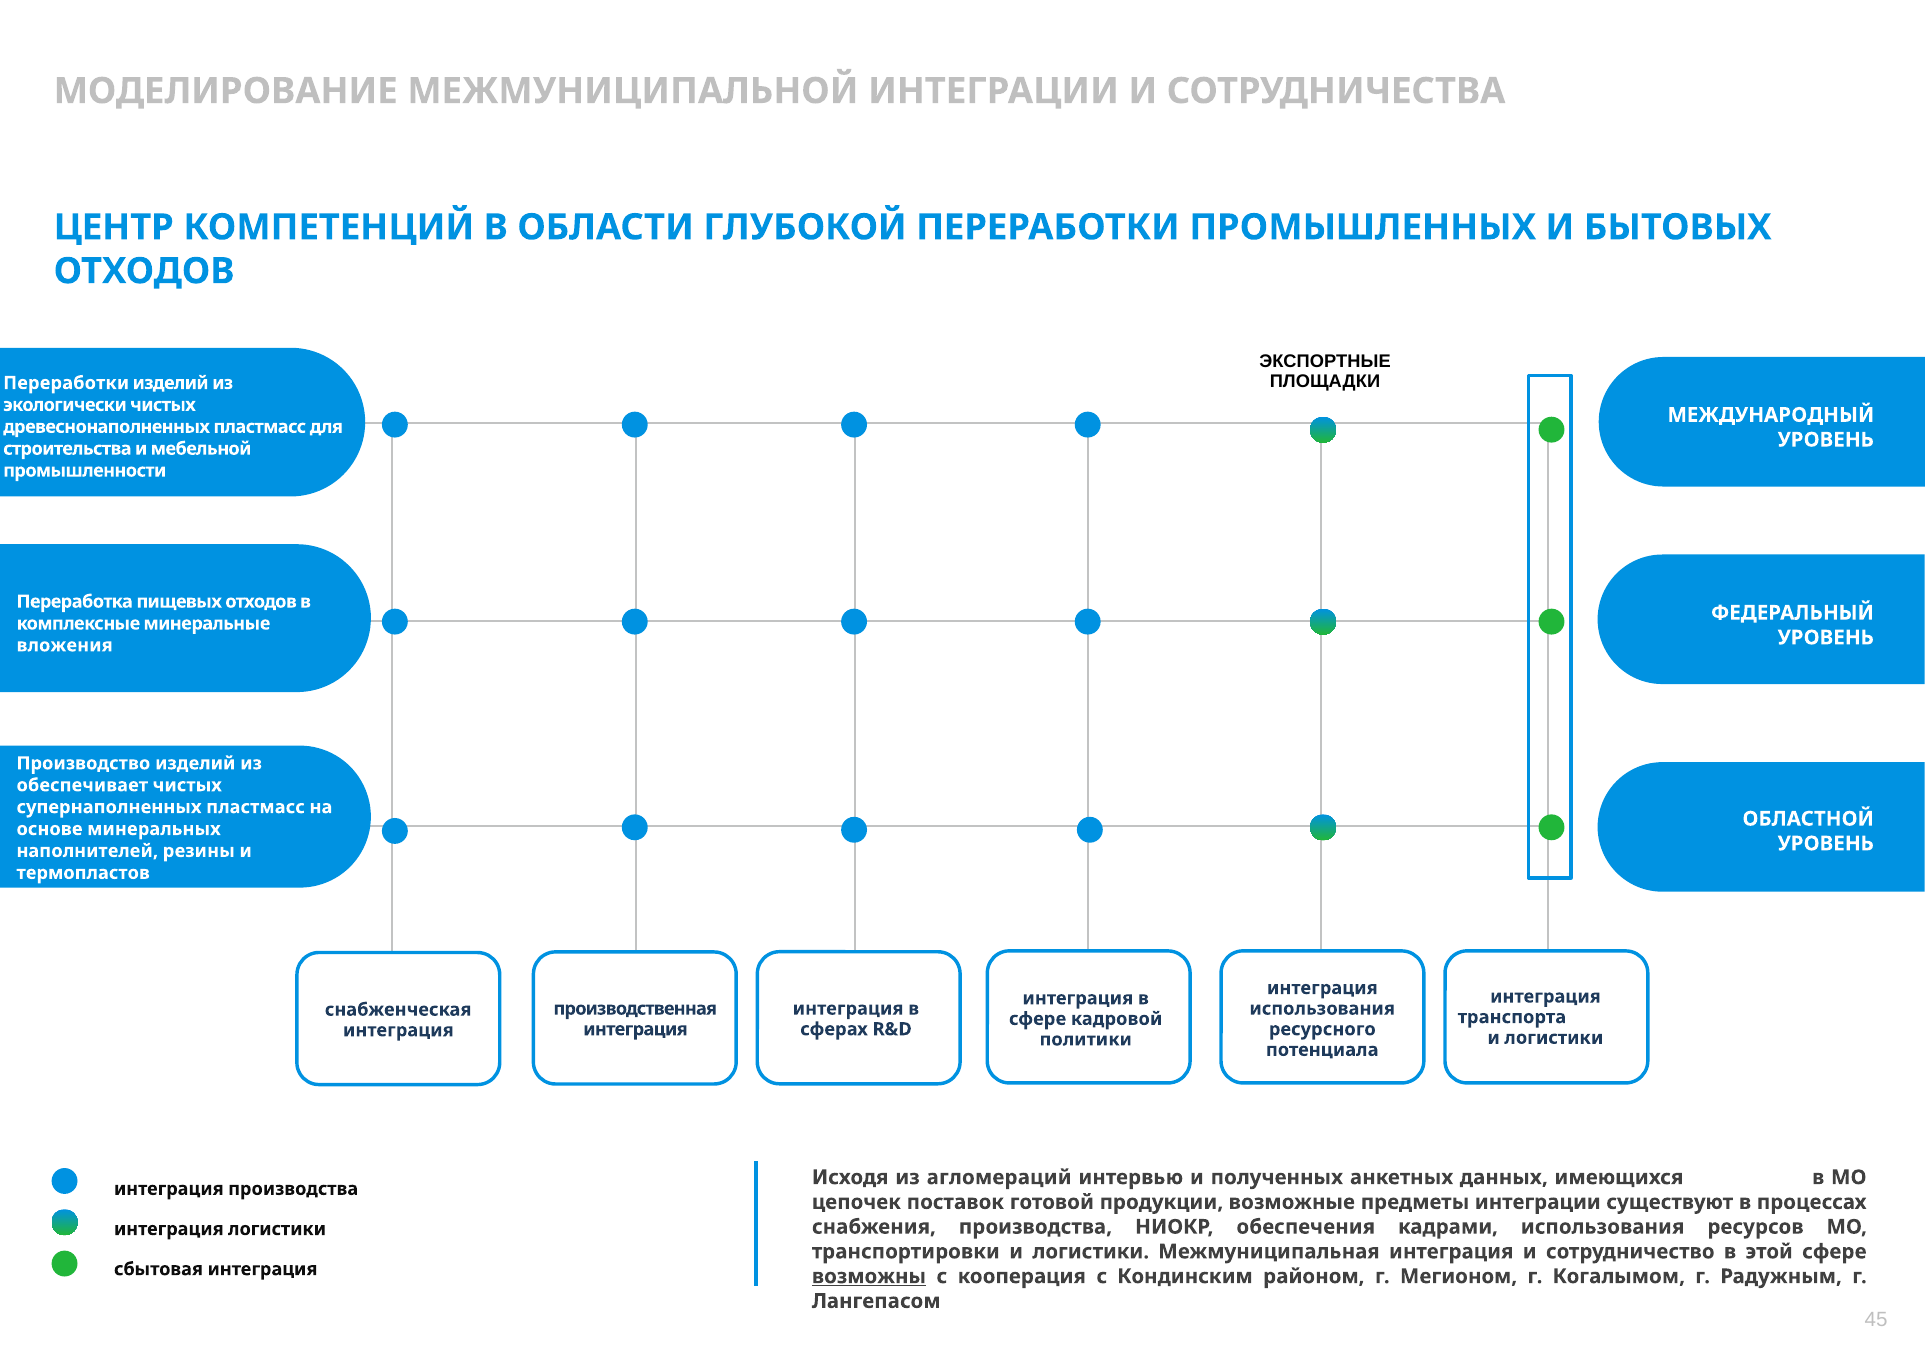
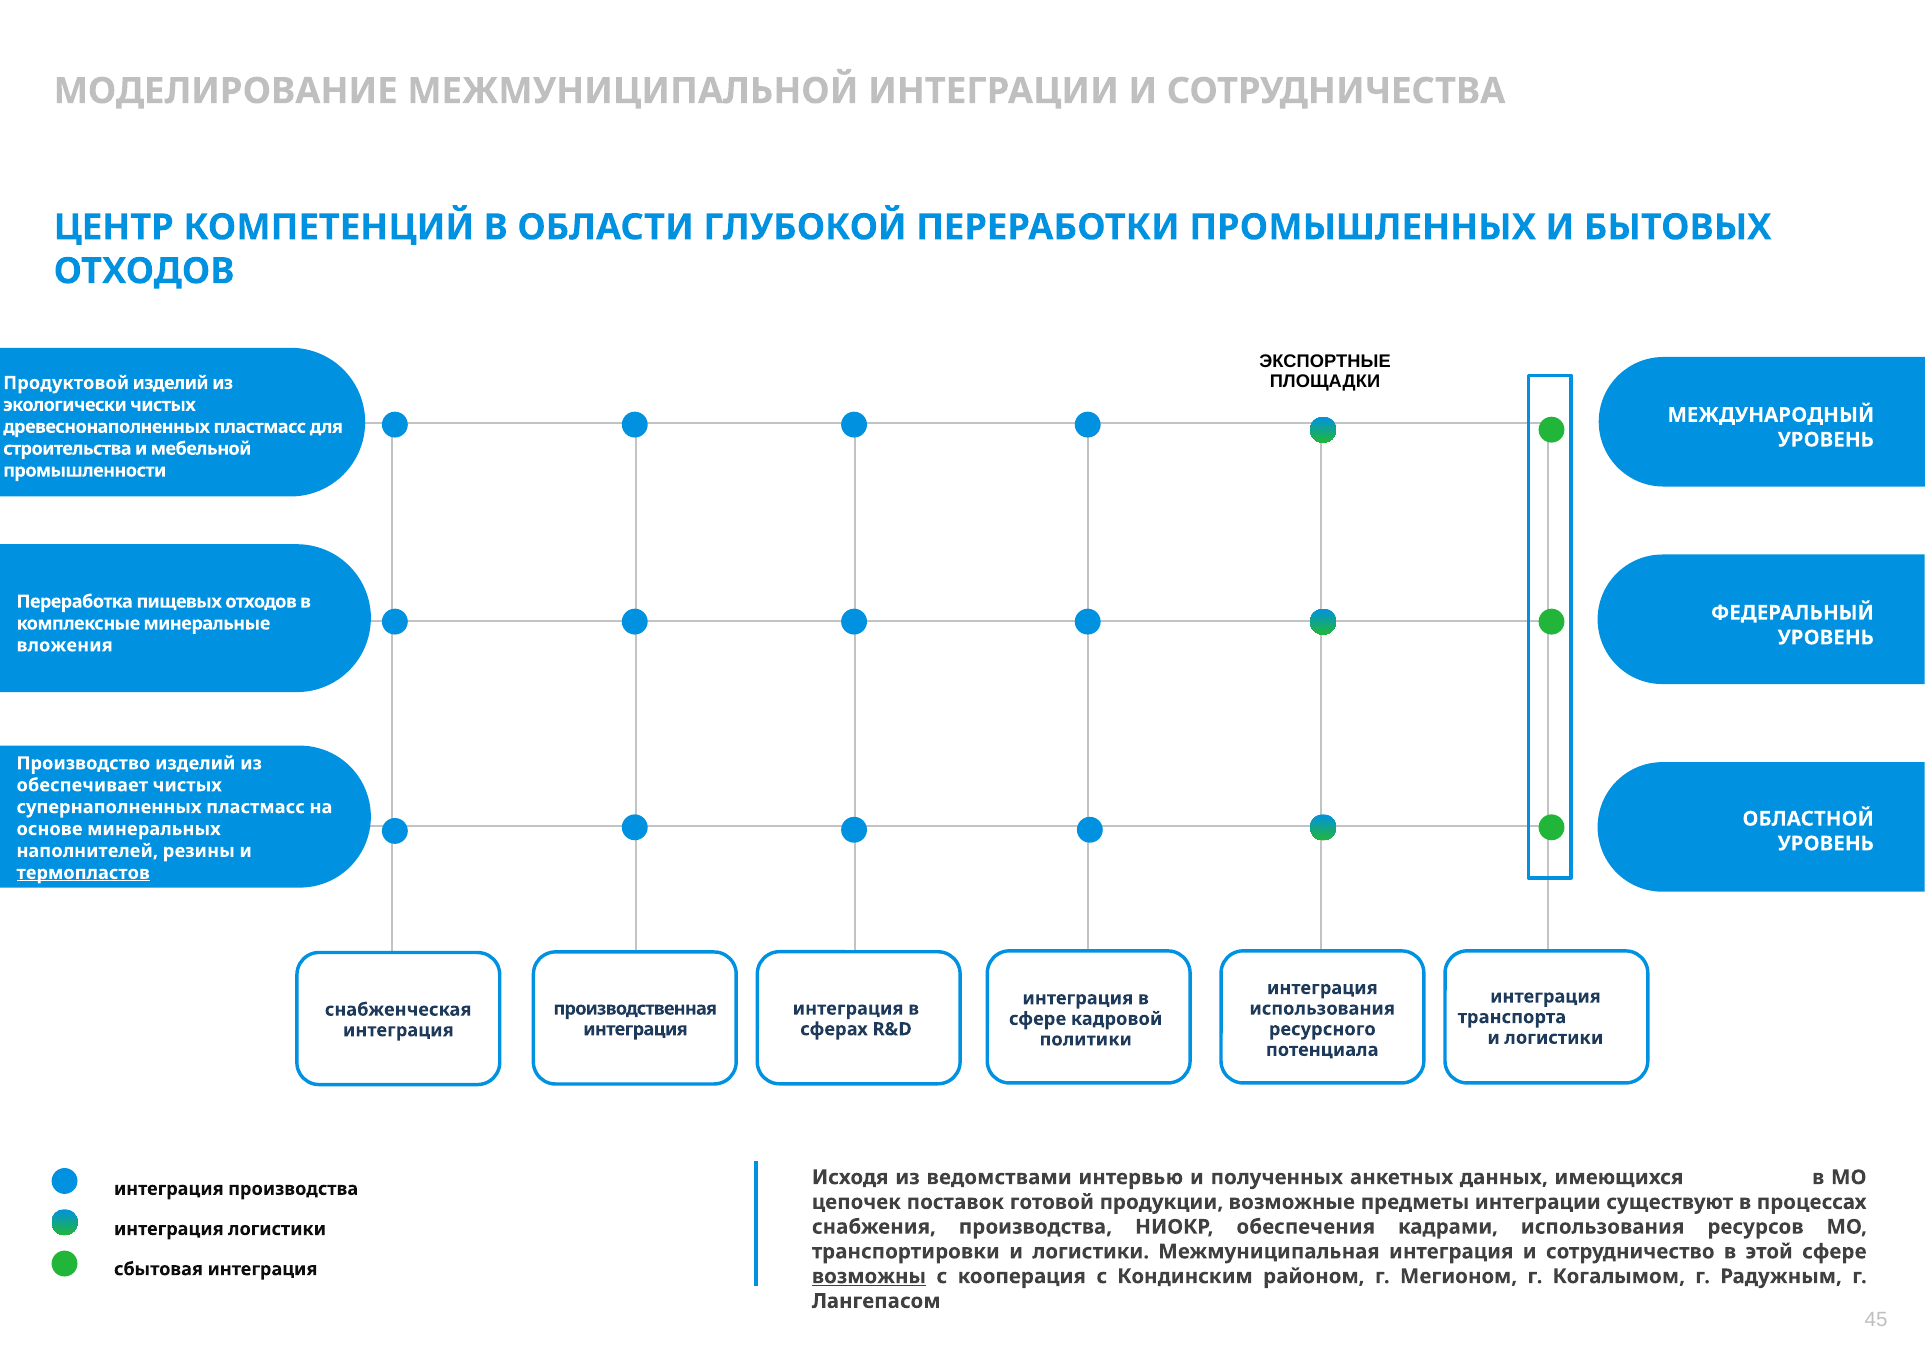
Переработки: Переработки -> Продуктовой (66, 383)
термопластов underline: none -> present (83, 873)
агломераций: агломераций -> ведомствами (999, 1178)
